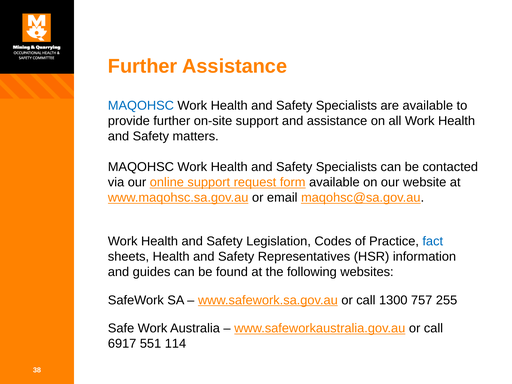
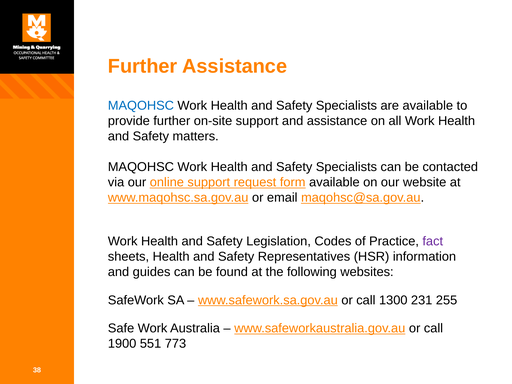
fact colour: blue -> purple (433, 241)
757: 757 -> 231 (422, 300)
6917: 6917 -> 1900 (122, 344)
114: 114 -> 773 (175, 344)
